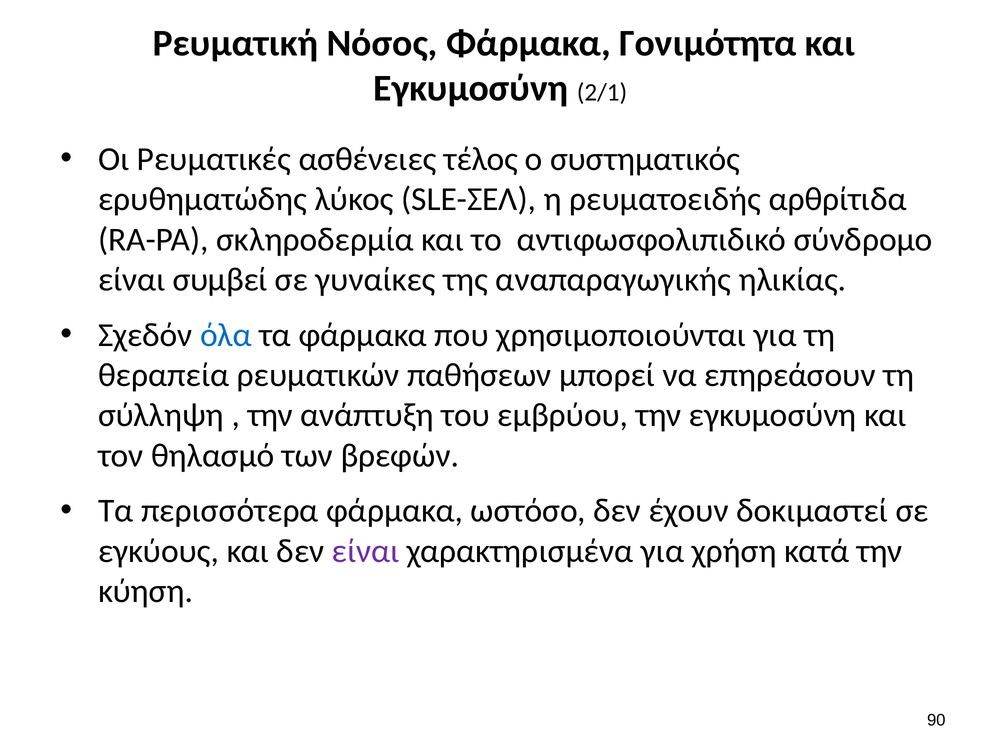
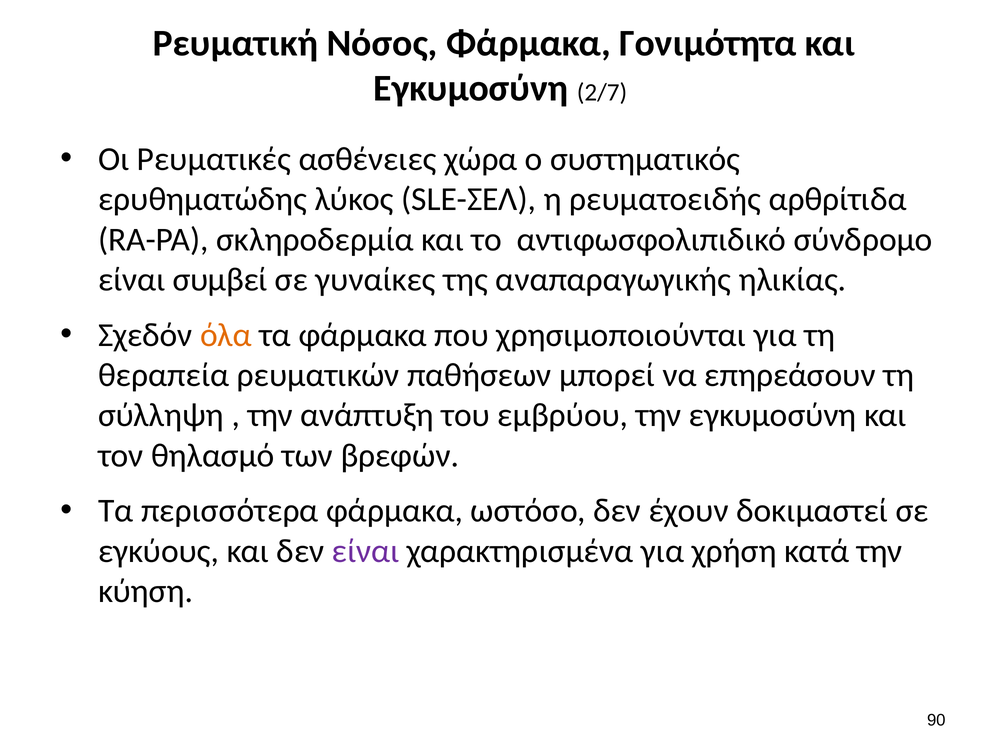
2/1: 2/1 -> 2/7 (602, 93)
τέλος: τέλος -> χώρα (481, 159)
όλα colour: blue -> orange (226, 335)
